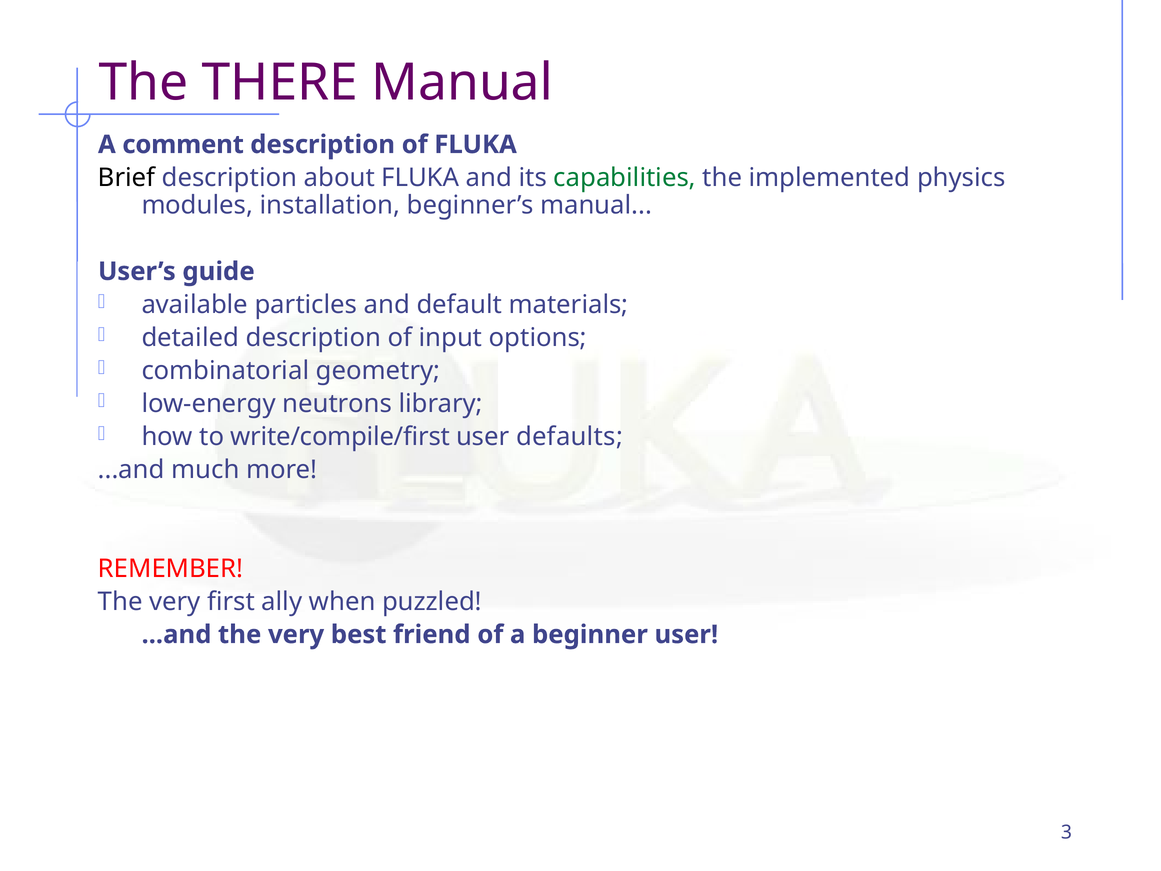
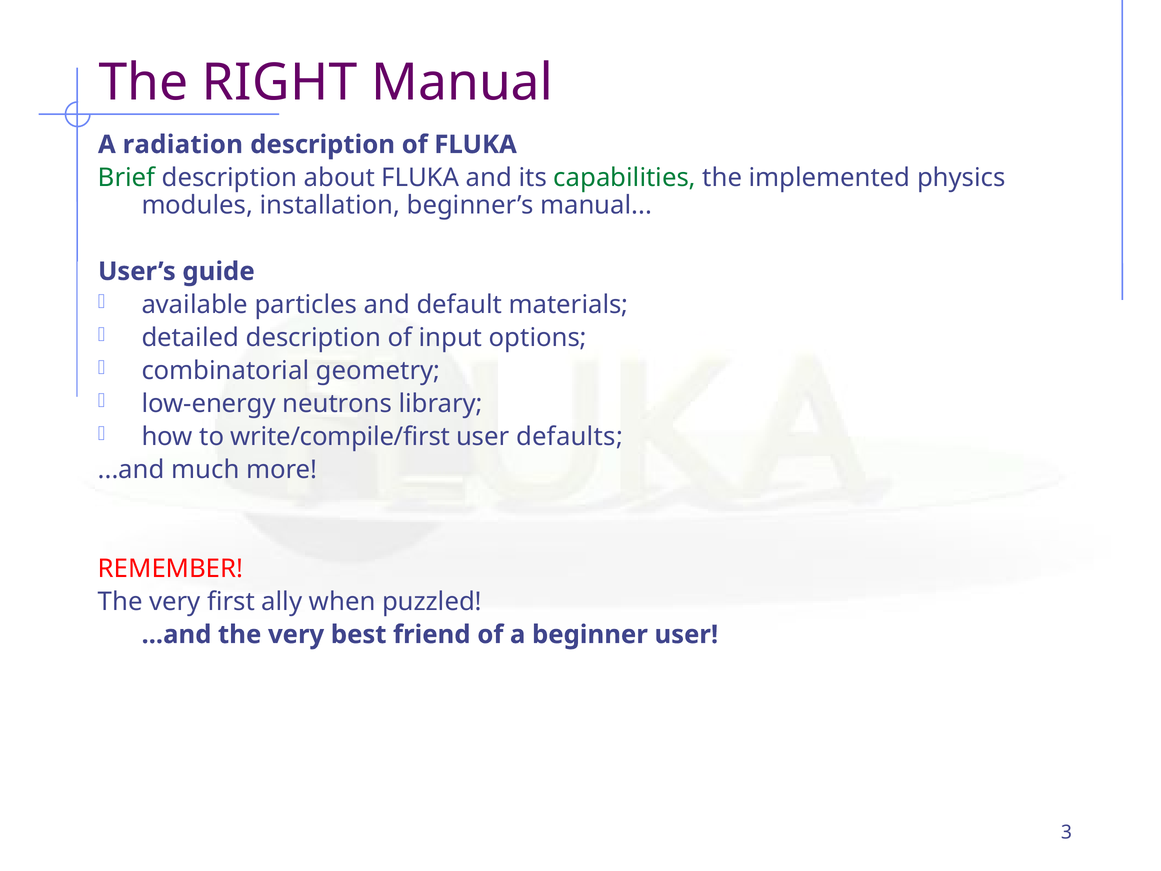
THERE: THERE -> RIGHT (280, 83)
comment: comment -> radiation (183, 145)
Brief colour: black -> green (127, 178)
